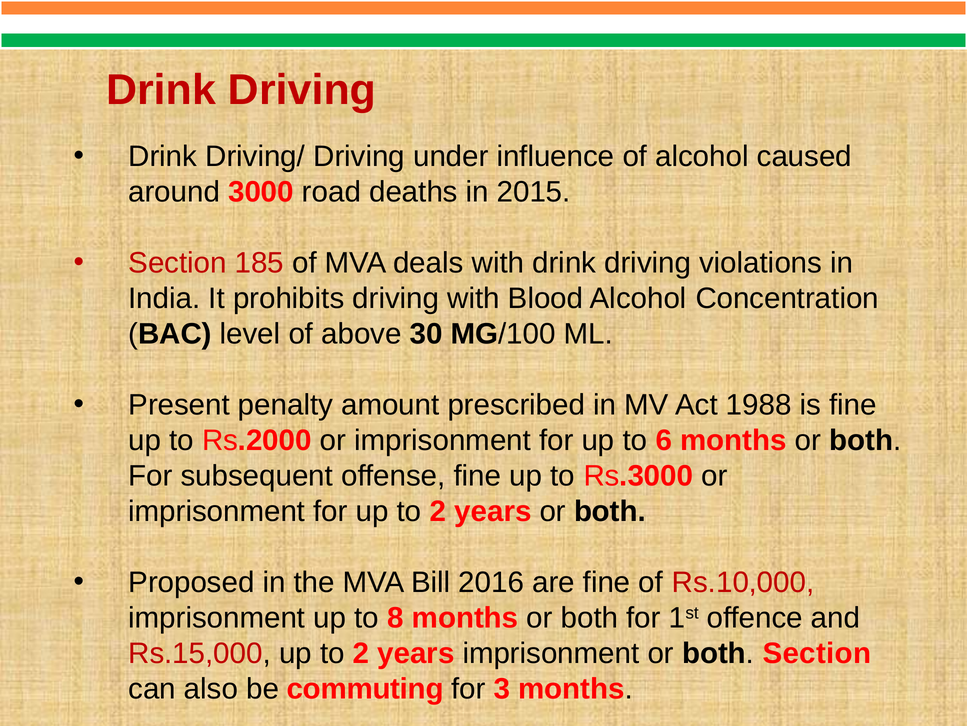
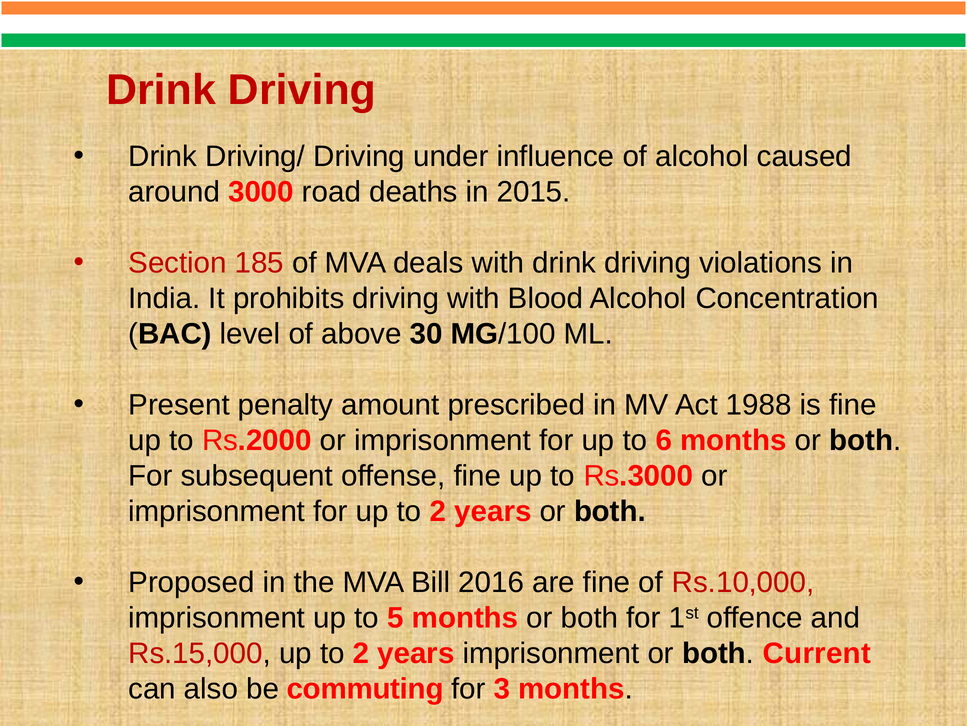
8: 8 -> 5 (396, 617)
both Section: Section -> Current (817, 653)
